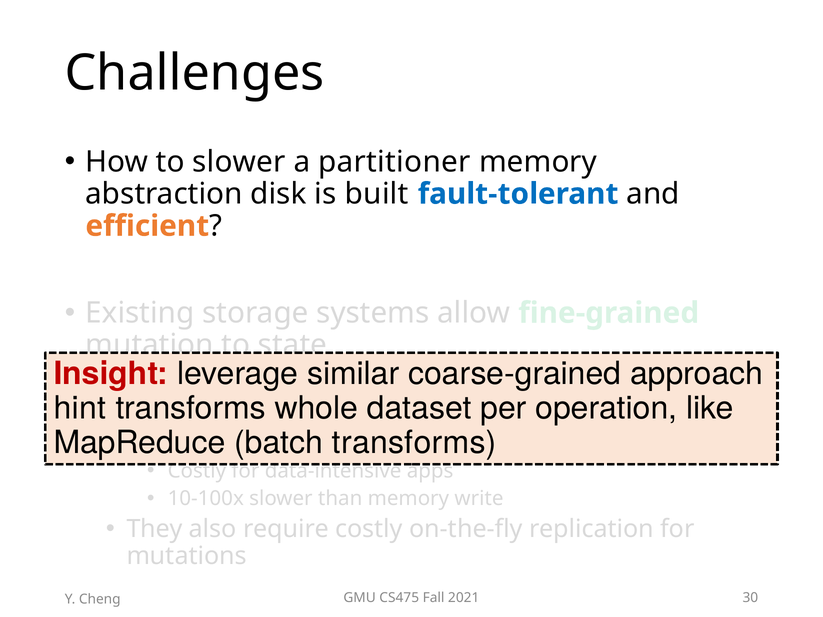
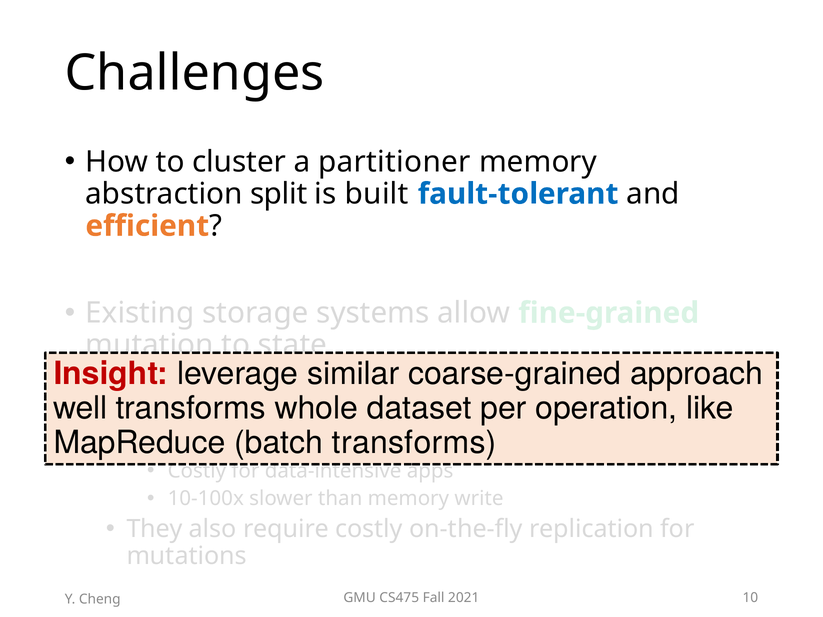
to slower: slower -> cluster (239, 162)
disk: disk -> split (279, 194)
hint: hint -> well (80, 409)
30: 30 -> 10 (750, 598)
